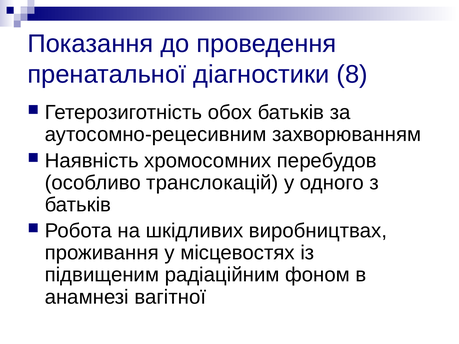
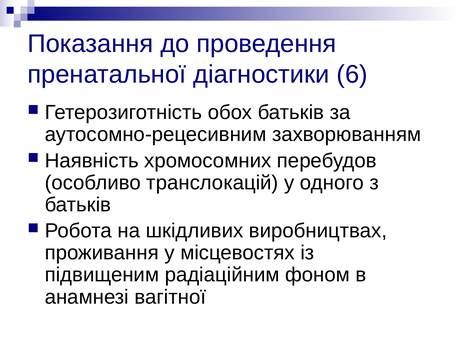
8: 8 -> 6 (352, 74)
